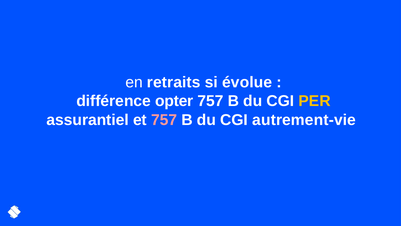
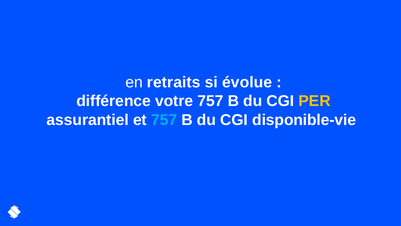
opter: opter -> votre (174, 101)
757 colour: pink -> light blue (164, 120)
autrement-vie: autrement-vie -> disponible-vie (304, 120)
